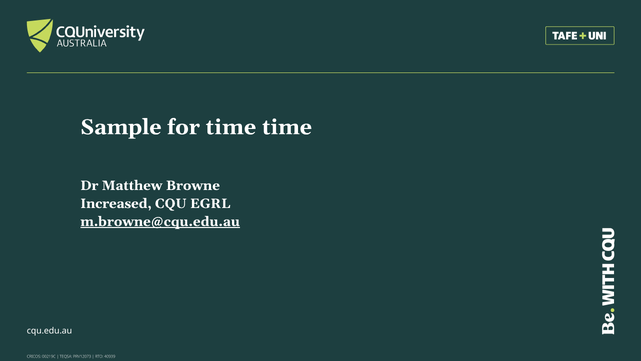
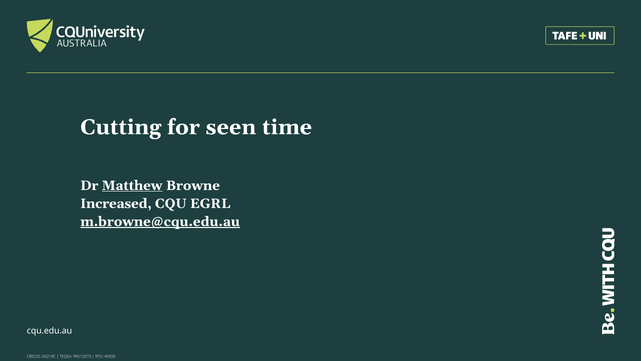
Sample: Sample -> Cutting (121, 127)
for time: time -> seen (231, 127)
Matthew underline: none -> present (132, 185)
